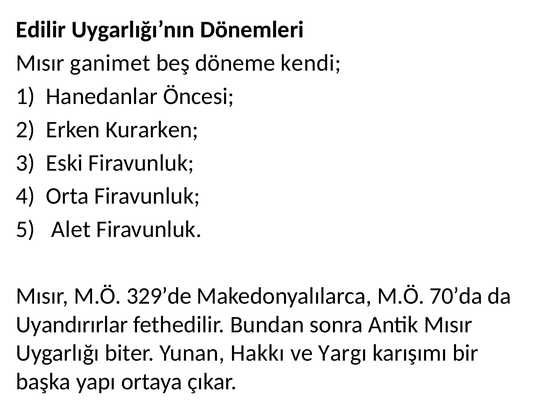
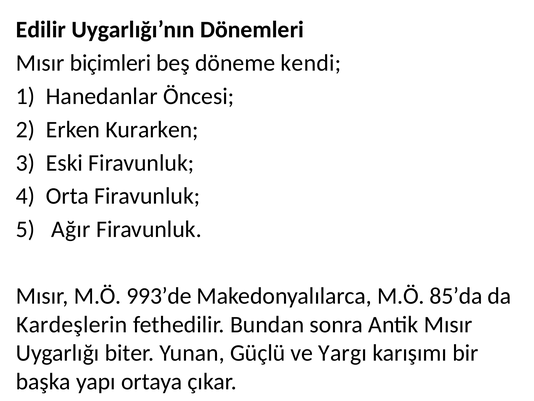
ganimet: ganimet -> biçimleri (110, 63)
Alet: Alet -> Ağır (71, 229)
329’de: 329’de -> 993’de (159, 296)
70’da: 70’da -> 85’da (456, 296)
Uyandırırlar: Uyandırırlar -> Kardeşlerin (72, 324)
Hakkı: Hakkı -> Güçlü (258, 353)
